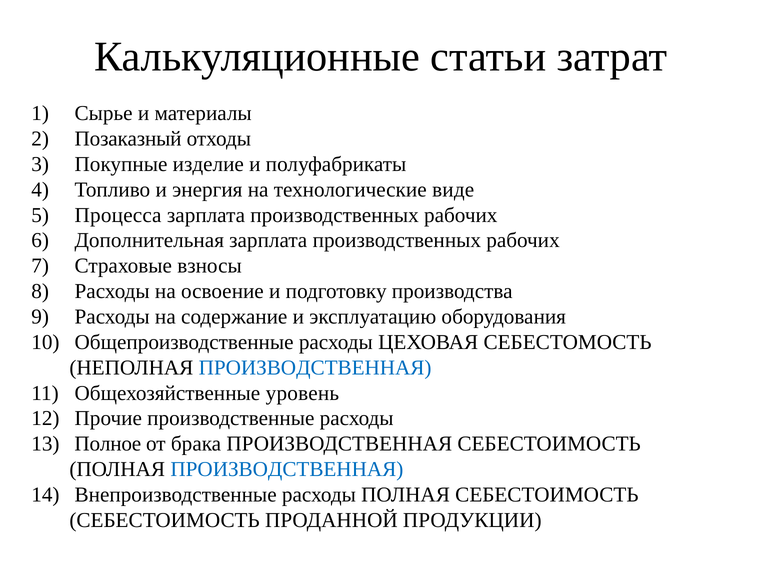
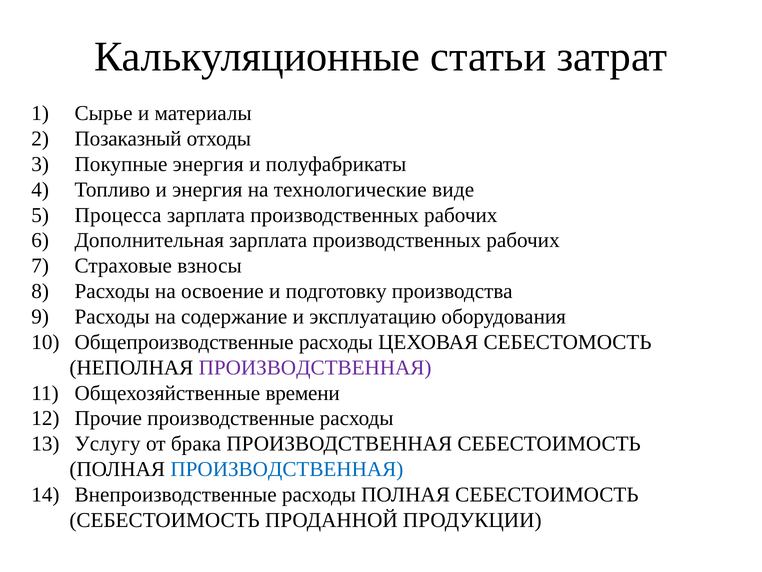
Покупные изделие: изделие -> энергия (208, 164)
ПРОИЗВОДСТВЕННАЯ colour: blue -> purple (315, 367)
уровень: уровень -> времени (303, 393)
Полное: Полное -> Услугу (108, 444)
